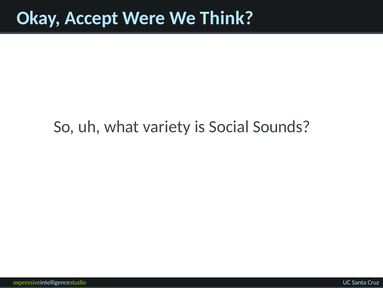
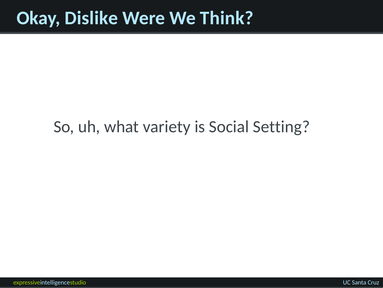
Accept: Accept -> Dislike (91, 18)
Sounds: Sounds -> Setting (281, 126)
